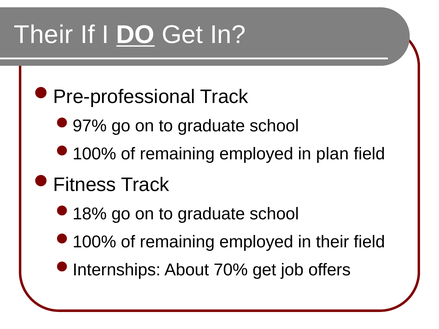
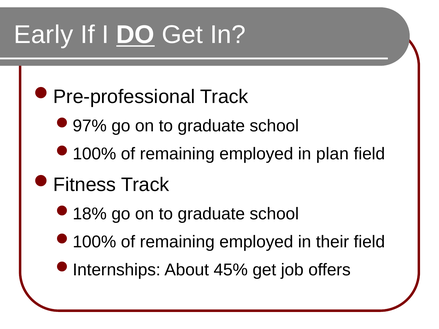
Their: Their -> Early (43, 35)
70%: 70% -> 45% (231, 270)
